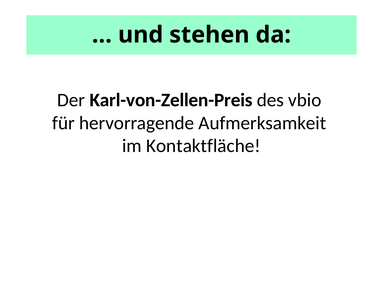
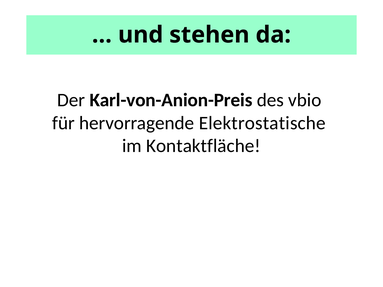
Karl-von-Zellen-Preis: Karl-von-Zellen-Preis -> Karl-von-Anion-Preis (171, 100)
Aufmerksamkeit: Aufmerksamkeit -> Elektrostatische (262, 123)
